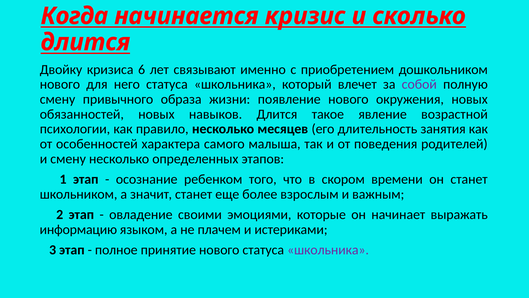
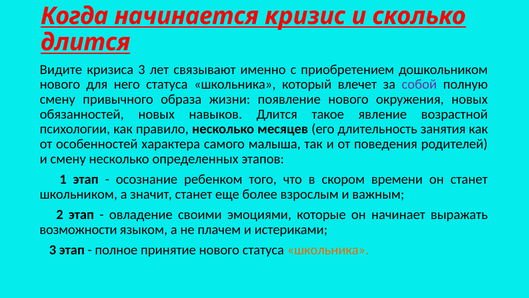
Двойку: Двойку -> Видите (61, 69)
кризиса 6: 6 -> 3 (142, 69)
информацию: информацию -> возможности (78, 229)
школьника colour: purple -> orange (328, 249)
